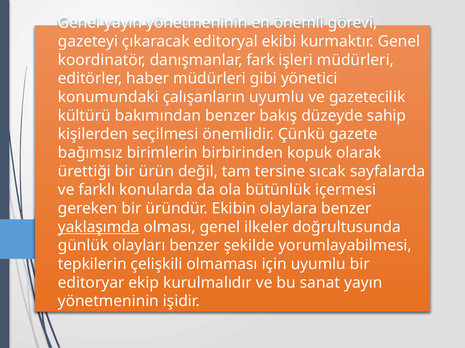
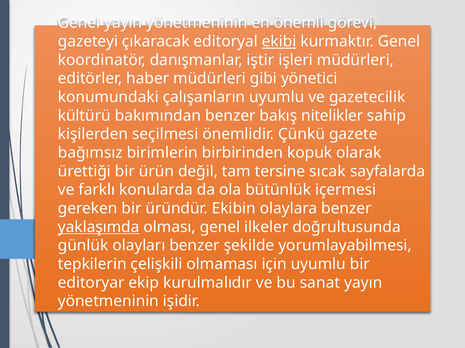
ekibi underline: none -> present (279, 41)
fark: fark -> iştir (260, 60)
düzeyde: düzeyde -> nitelikler (332, 116)
